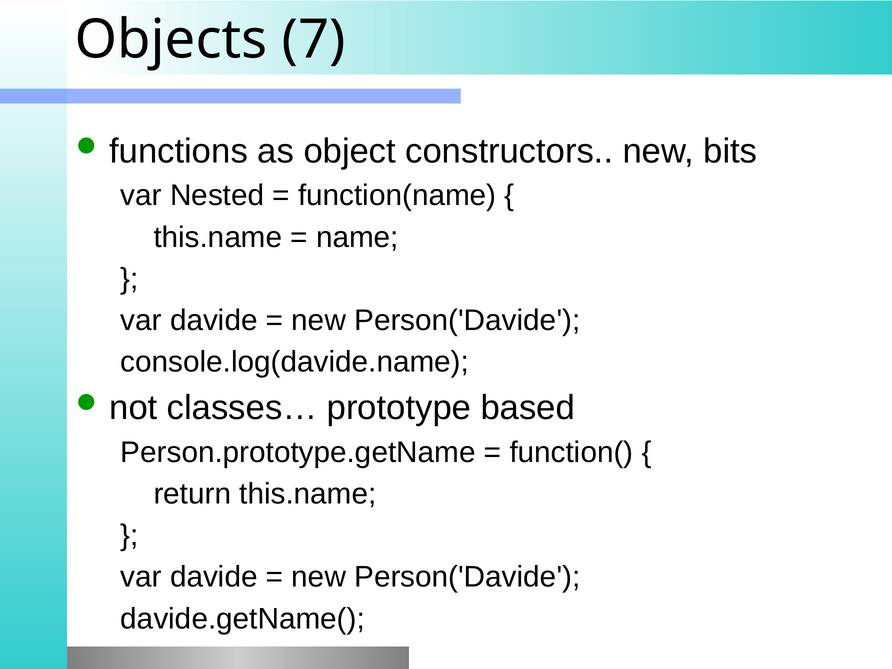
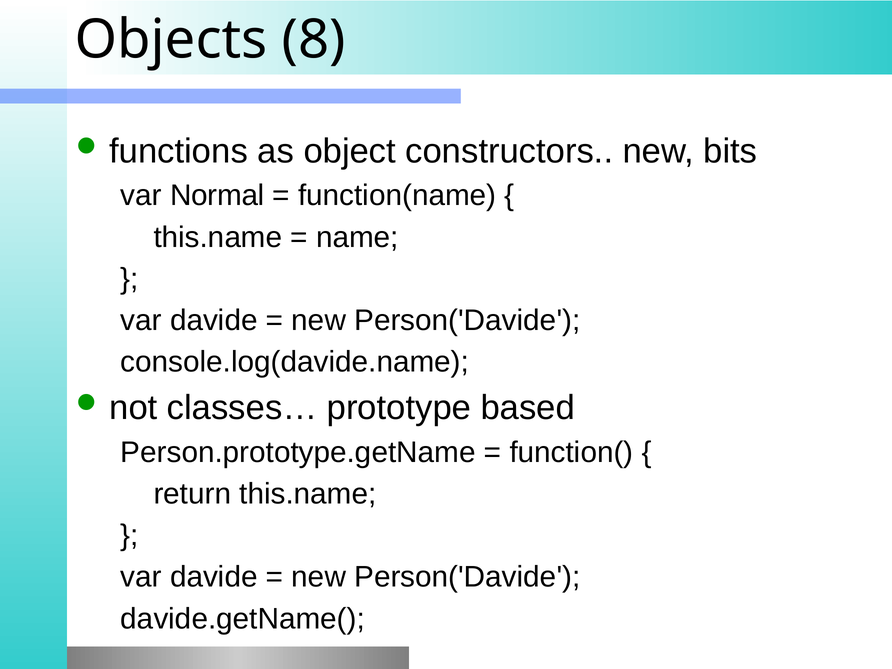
7: 7 -> 8 (314, 40)
Nested: Nested -> Normal (217, 196)
